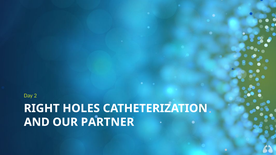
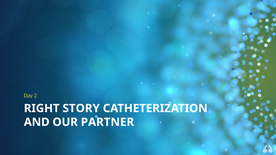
HOLES: HOLES -> STORY (81, 108)
